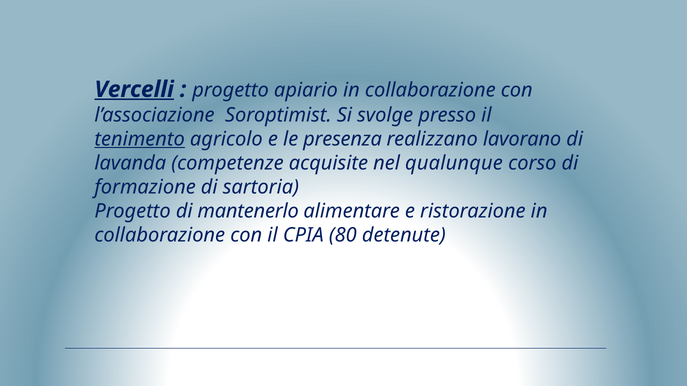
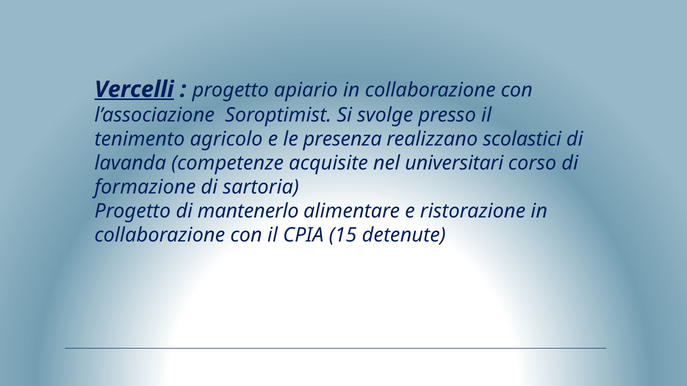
tenimento underline: present -> none (140, 139)
lavorano: lavorano -> scolastici (522, 139)
qualunque: qualunque -> universitari (454, 163)
80: 80 -> 15 (343, 235)
